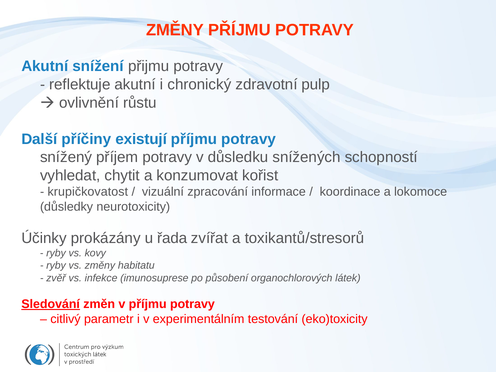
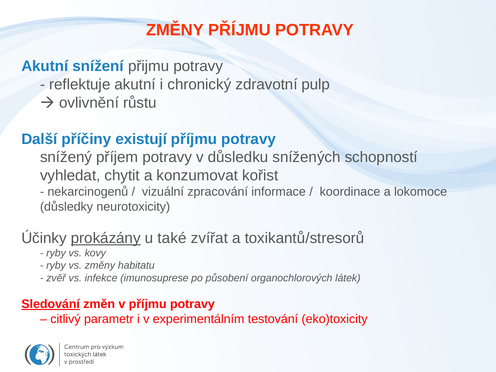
krupičkovatost: krupičkovatost -> nekarcinogenů (88, 192)
prokázány underline: none -> present (106, 238)
řada: řada -> také (172, 238)
